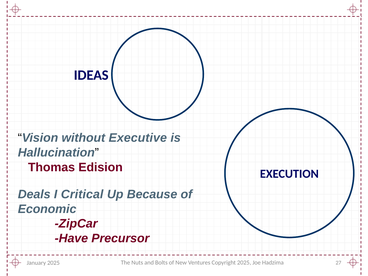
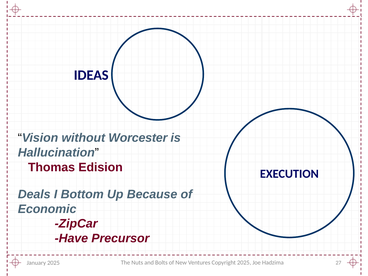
Executive: Executive -> Worcester (138, 138)
Critical: Critical -> Bottom (82, 194)
